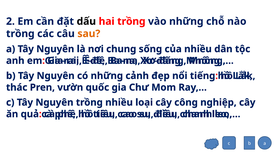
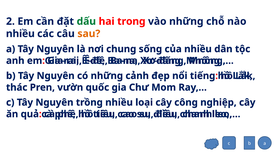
dấu colour: black -> green (86, 21)
hai trồng: trồng -> trong (131, 21)
trồng: trồng -> nhiều (20, 34)
